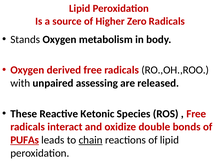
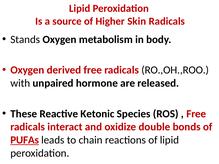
Zero: Zero -> Skin (137, 21)
assessing: assessing -> hormone (97, 83)
chain underline: present -> none (91, 140)
